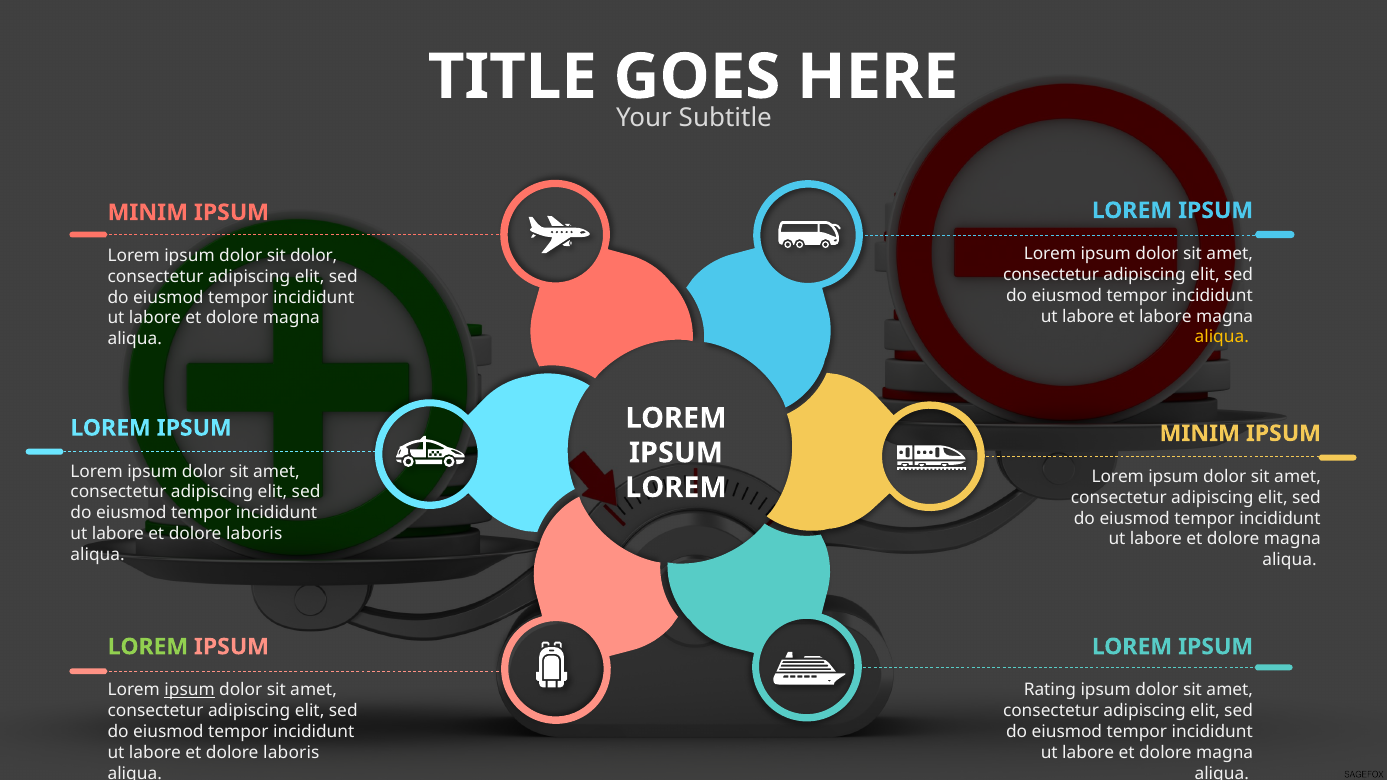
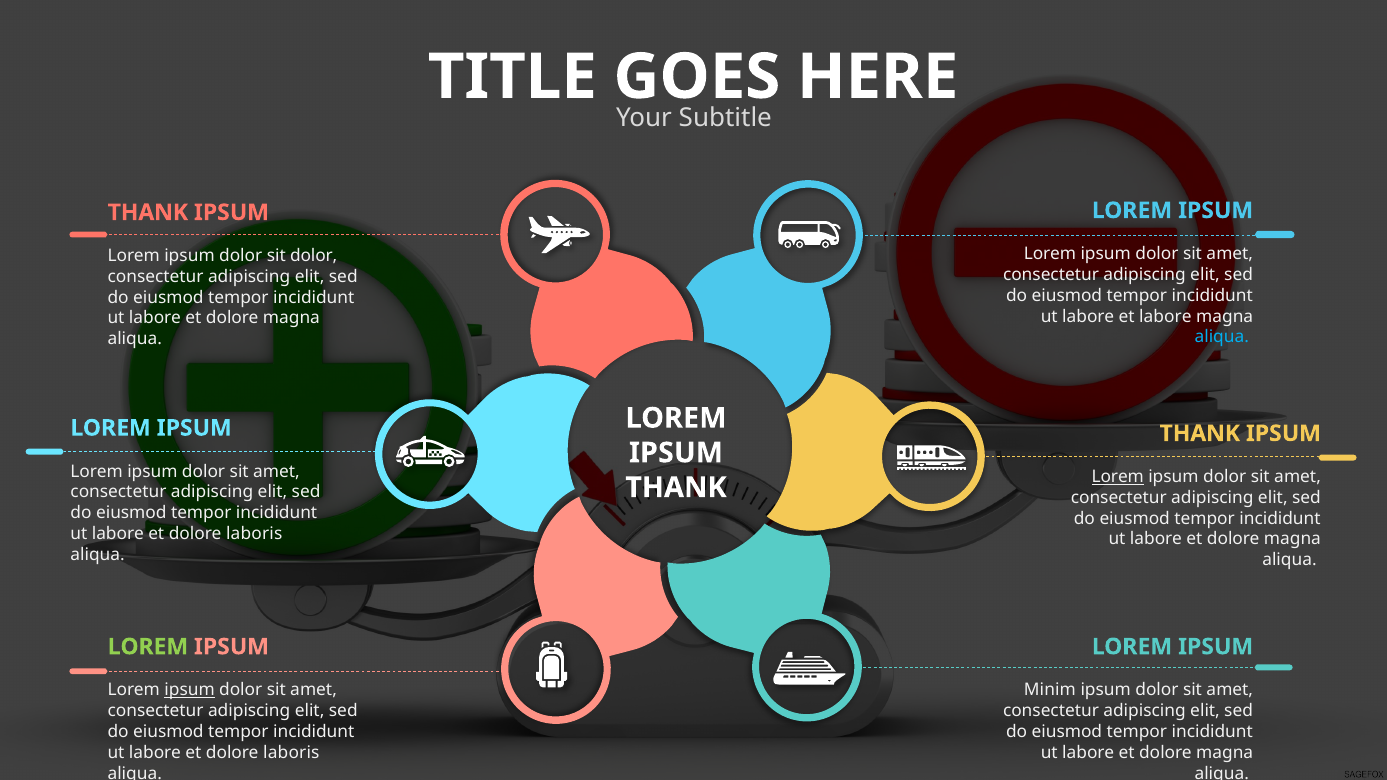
MINIM: MINIM -> THANK (148, 212)
aliqua colour: yellow -> light blue (1222, 337)
MINIM: MINIM -> THANK (1200, 433)
Lorem underline: none -> present (1118, 477)
LOREM: LOREM -> THANK (676, 488)
Rating: Rating -> Minim (1050, 690)
